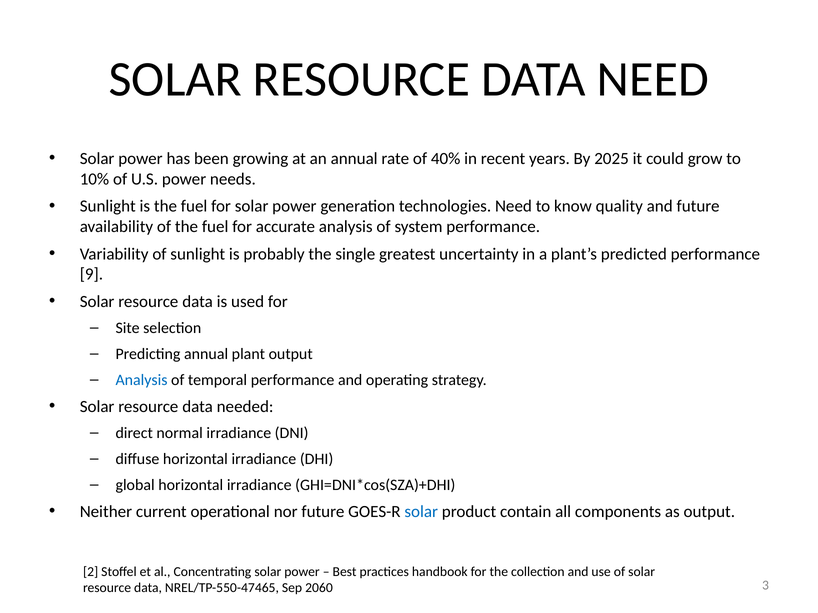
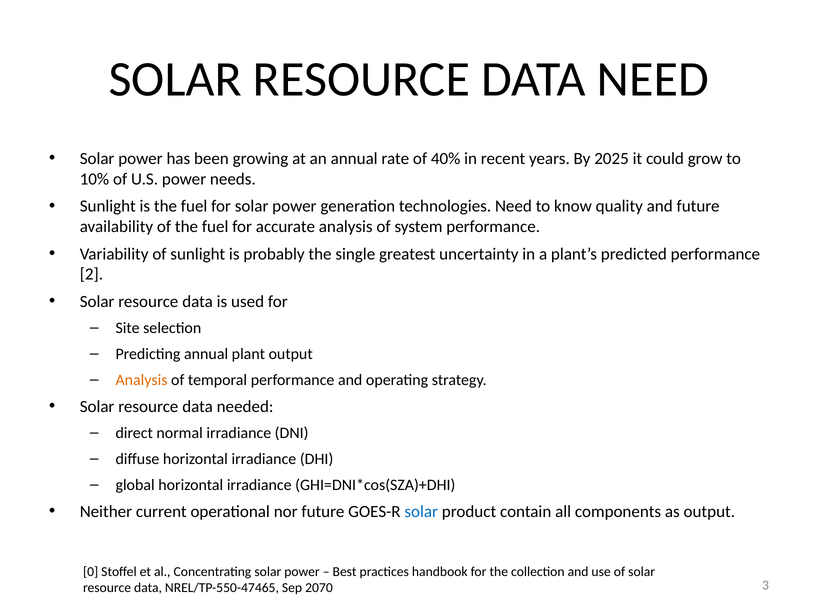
9: 9 -> 2 (91, 275)
Analysis colour: blue -> orange (142, 380)
2: 2 -> 0 (91, 572)
2060: 2060 -> 2070 (319, 588)
